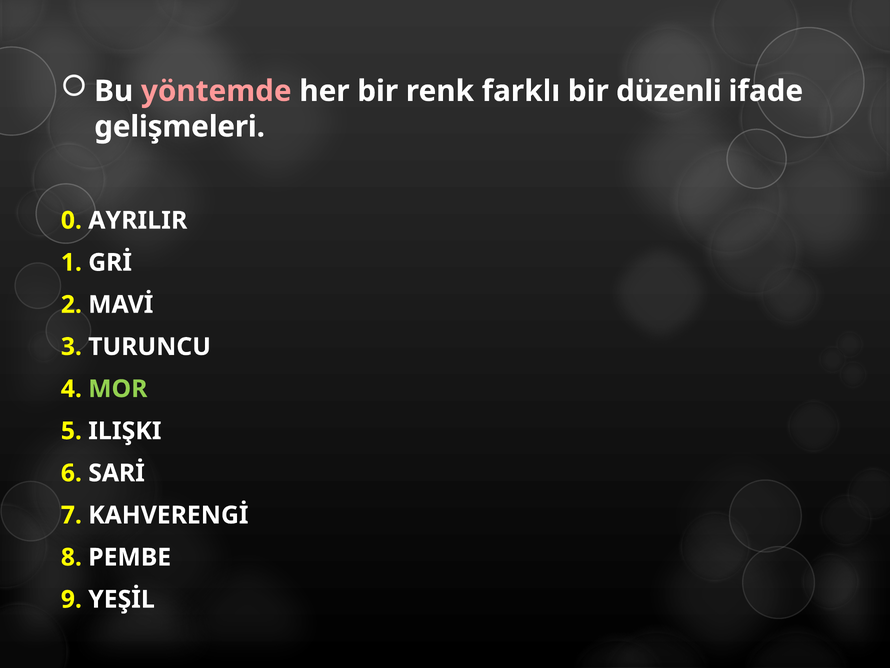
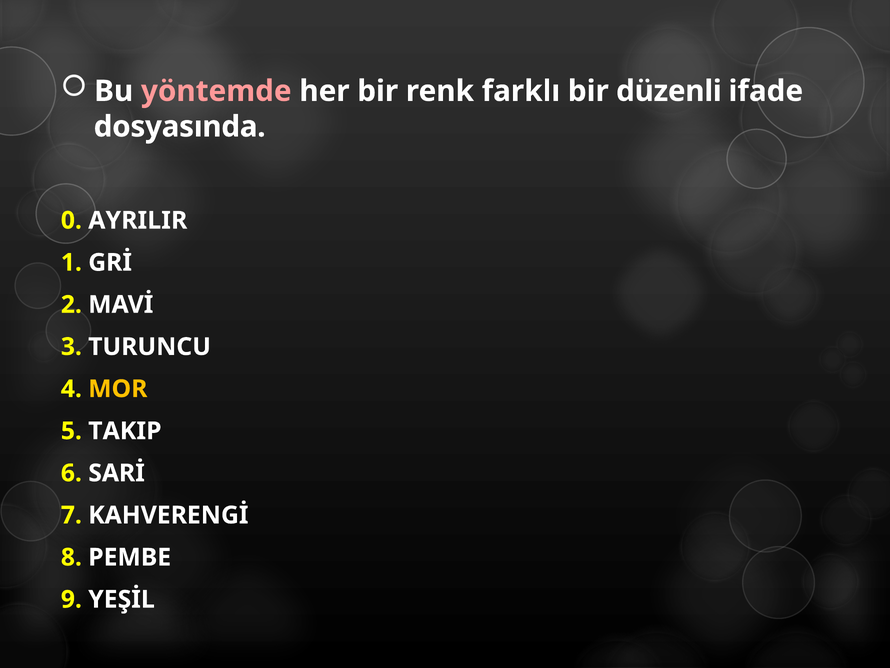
gelişmeleri: gelişmeleri -> dosyasında (180, 127)
MOR colour: light green -> yellow (118, 389)
ILIŞKI: ILIŞKI -> TAKIP (125, 431)
